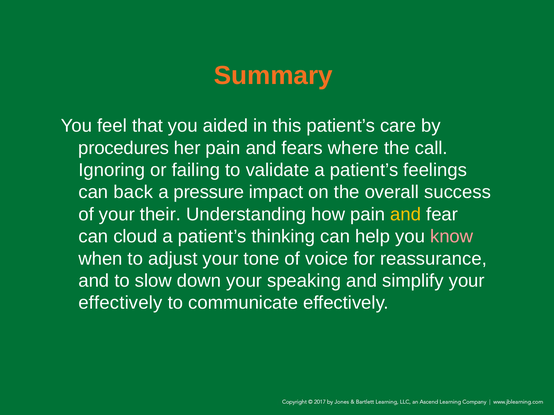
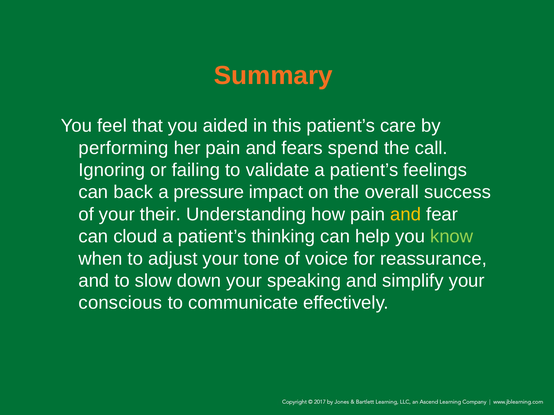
procedures: procedures -> performing (124, 148)
where: where -> spend (353, 148)
know colour: pink -> light green (452, 237)
effectively: effectively -> conscious (120, 303)
